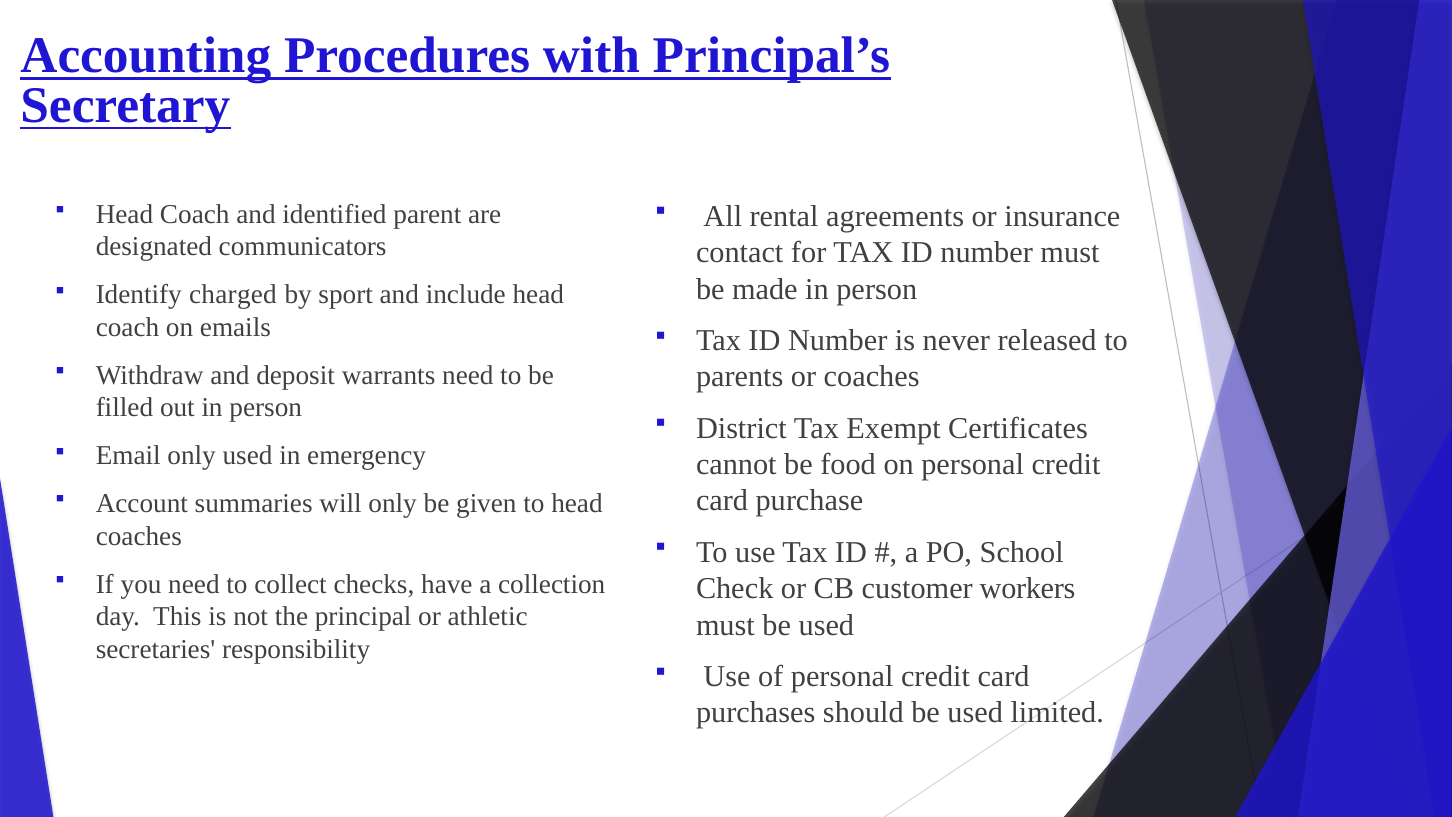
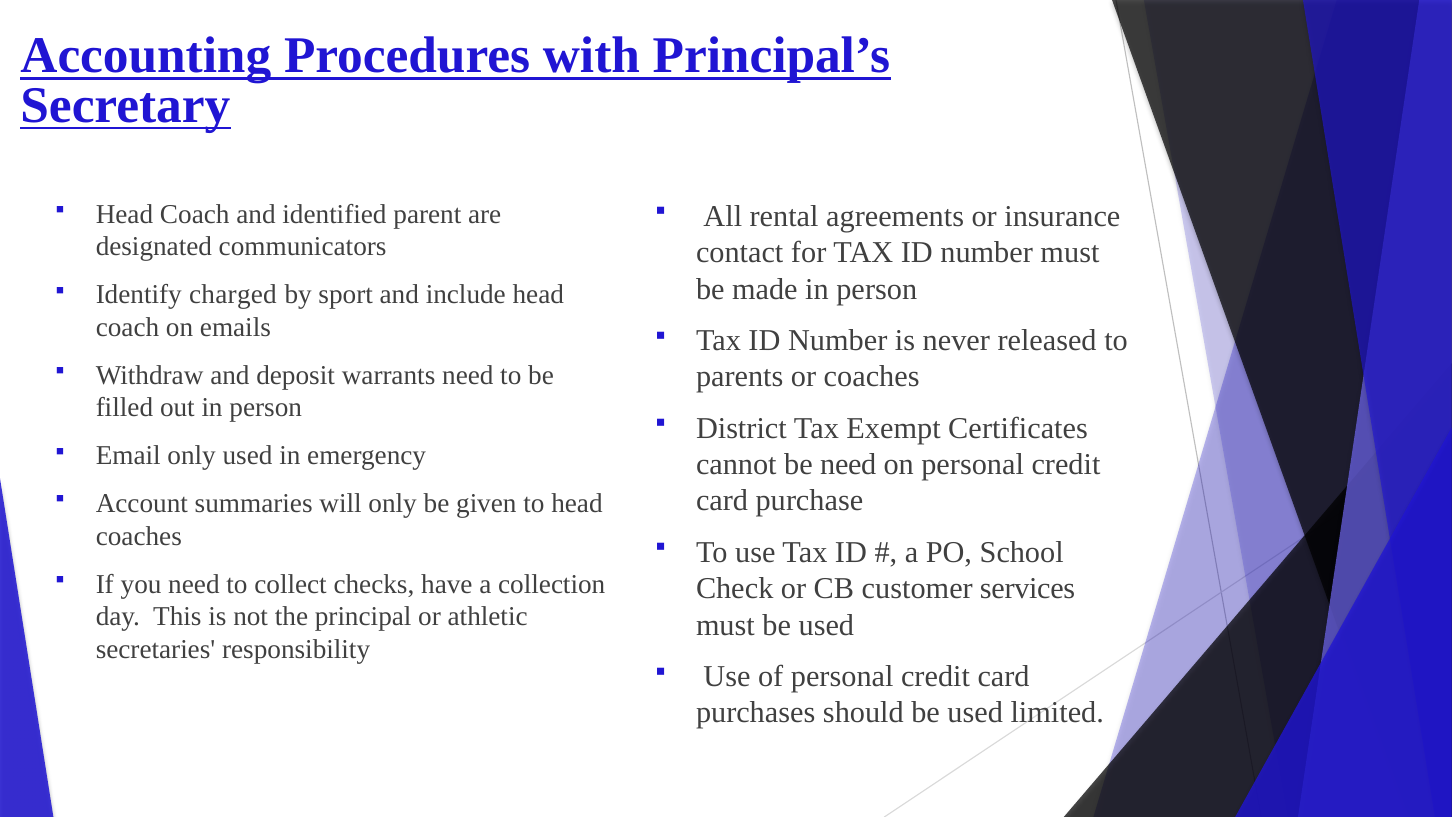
be food: food -> need (848, 465)
workers: workers -> services (1028, 589)
